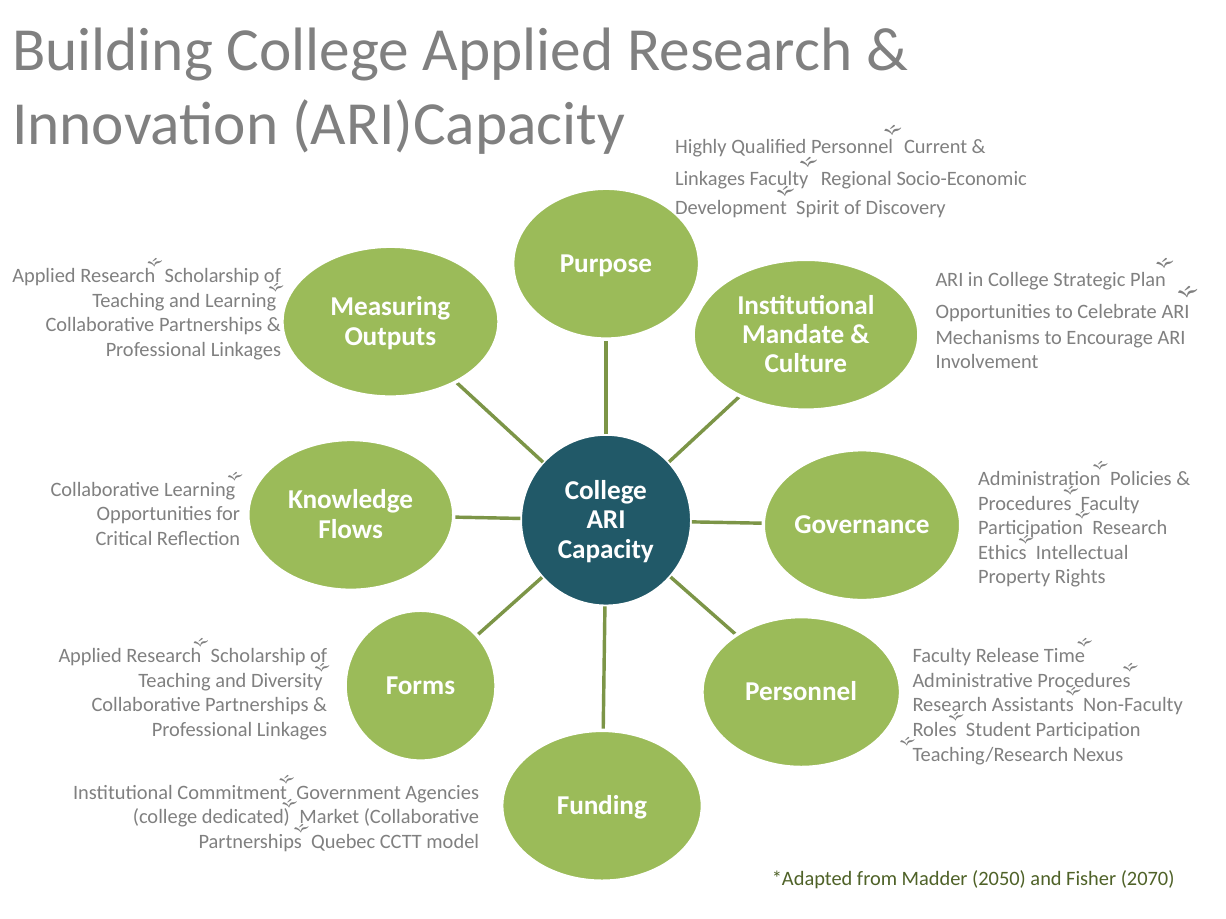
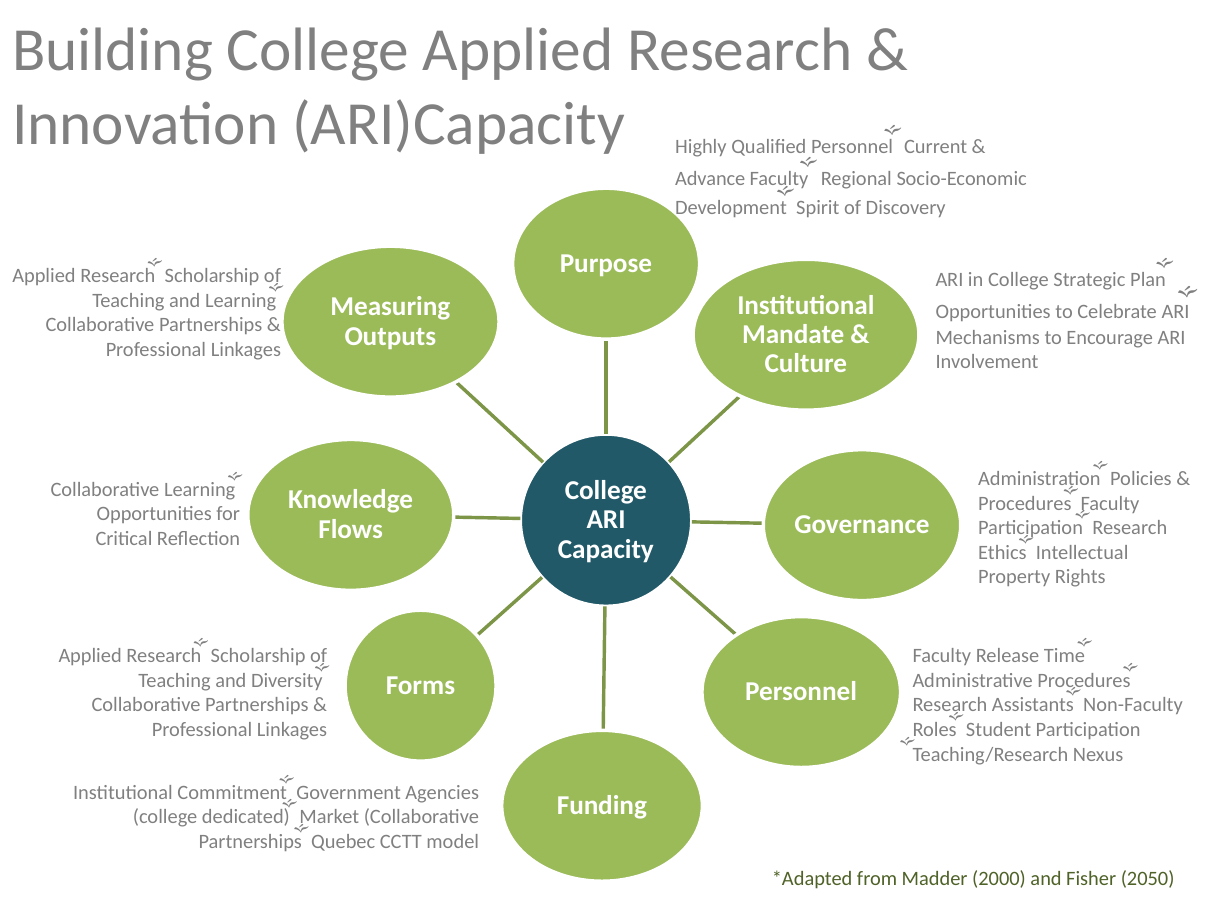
Linkages: Linkages -> Advance (710, 178)
2050: 2050 -> 2000 (999, 879)
2070: 2070 -> 2050 (1148, 879)
